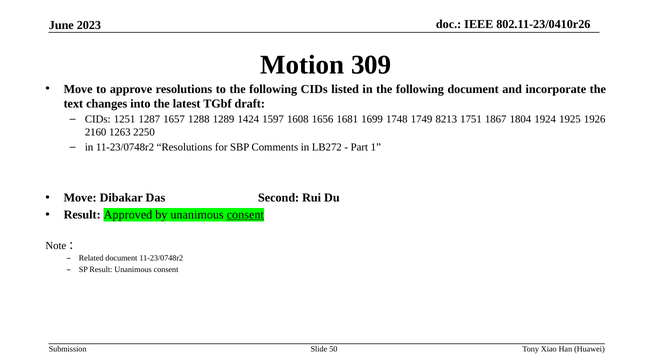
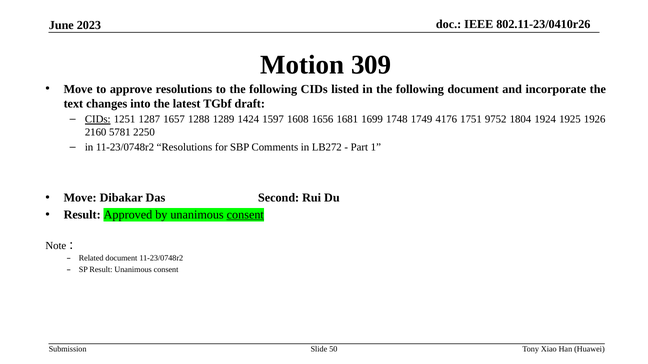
CIDs underline: none -> present (98, 120)
8213: 8213 -> 4176 (446, 120)
1867: 1867 -> 9752 (496, 120)
1263: 1263 -> 5781 (120, 133)
